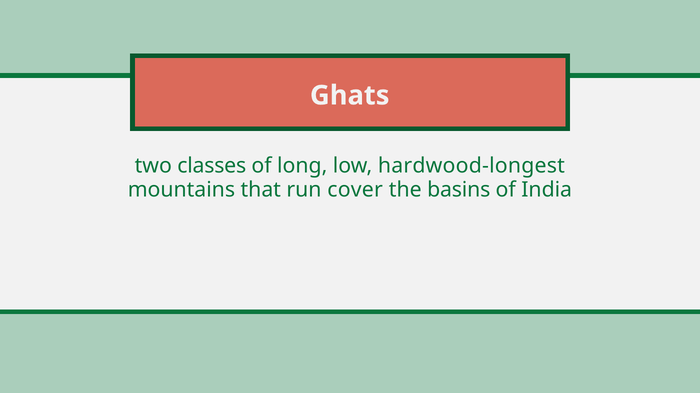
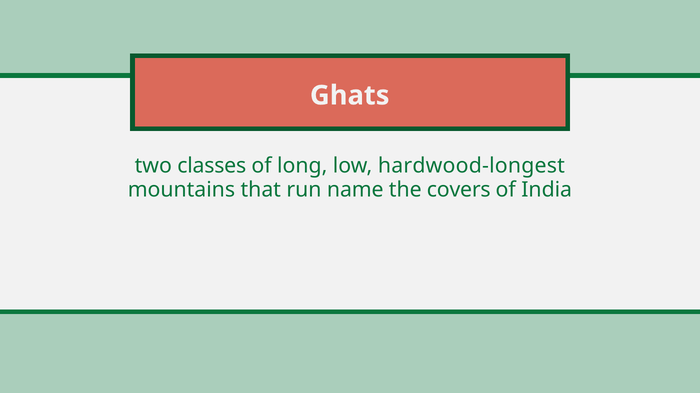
cover: cover -> name (355, 190)
basins: basins -> covers (459, 190)
